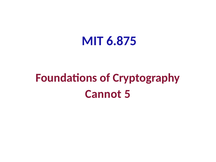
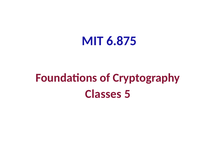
Cannot: Cannot -> Classes (103, 94)
